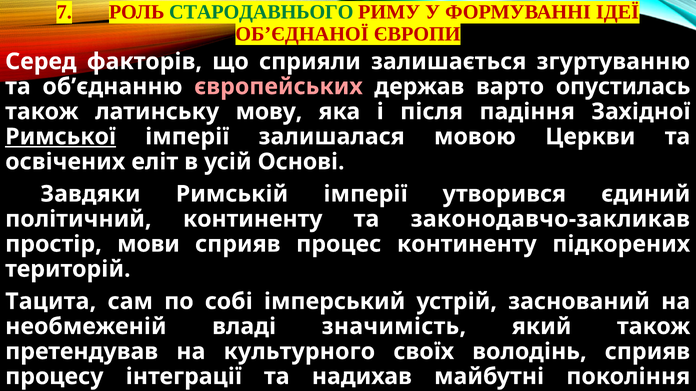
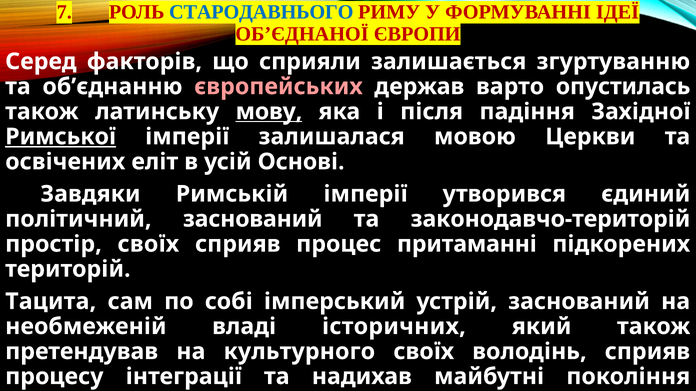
СТАРОДАВНЬОГО colour: green -> blue (261, 12)
мову underline: none -> present (269, 112)
політичний континенту: континенту -> заснований (253, 219)
законодавчо-закликав: законодавчо-закликав -> законодавчо-територій (550, 219)
простір мови: мови -> своїх (148, 244)
процес континенту: континенту -> притаманні (467, 244)
значимість: значимість -> історичних (394, 327)
